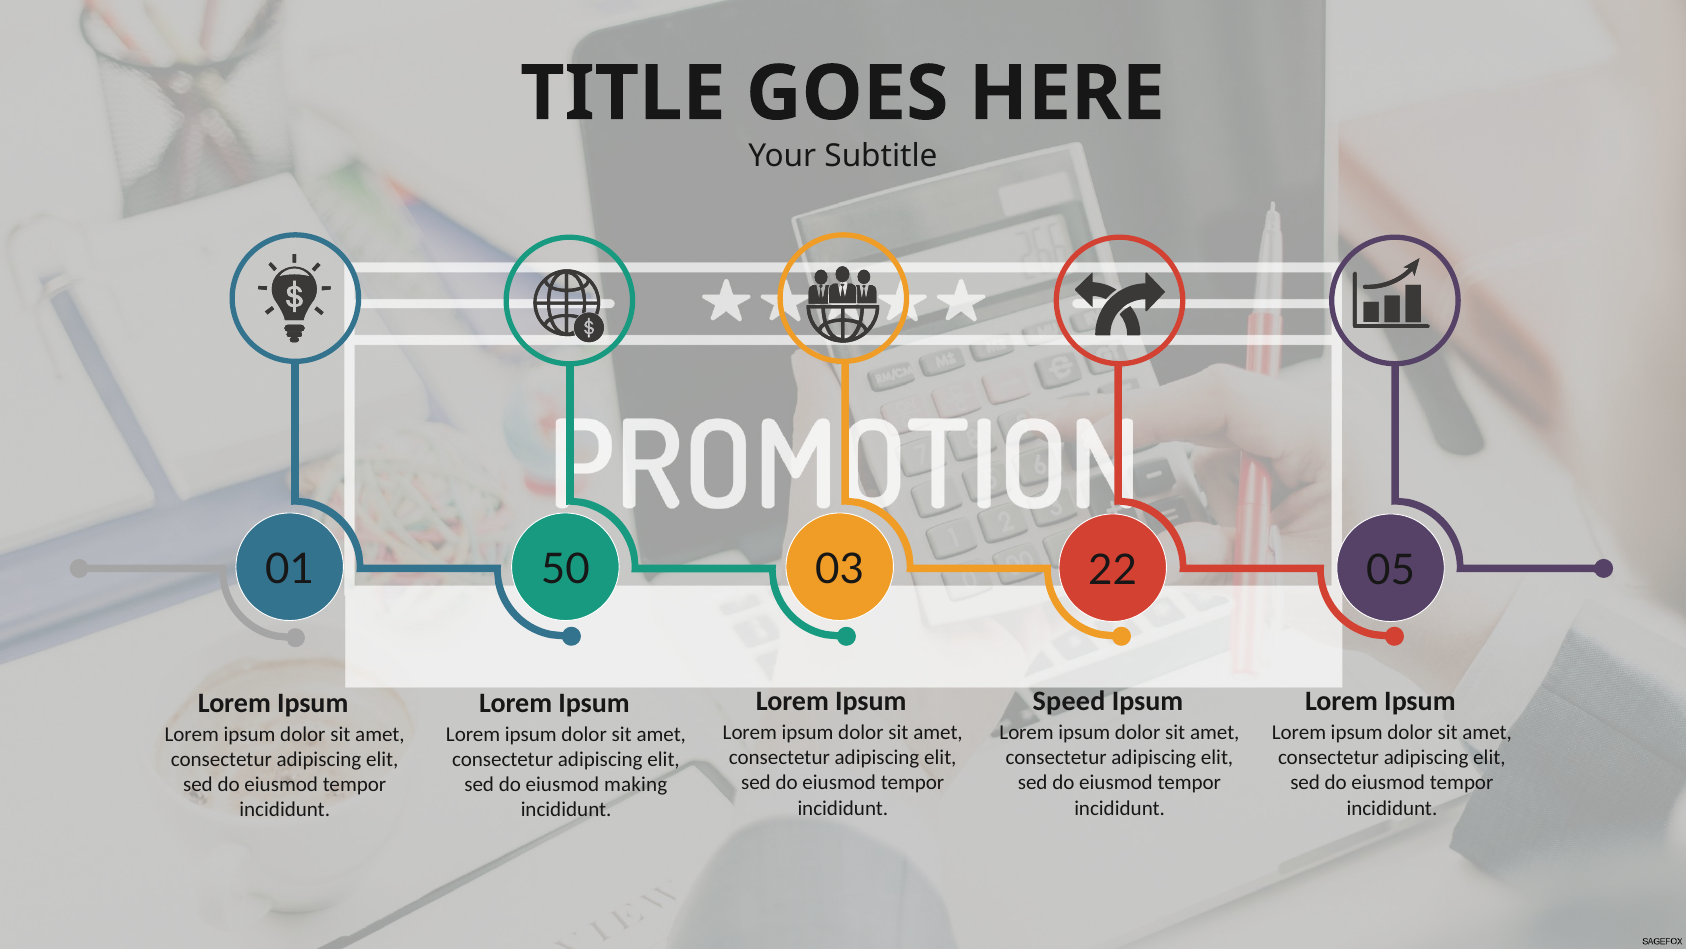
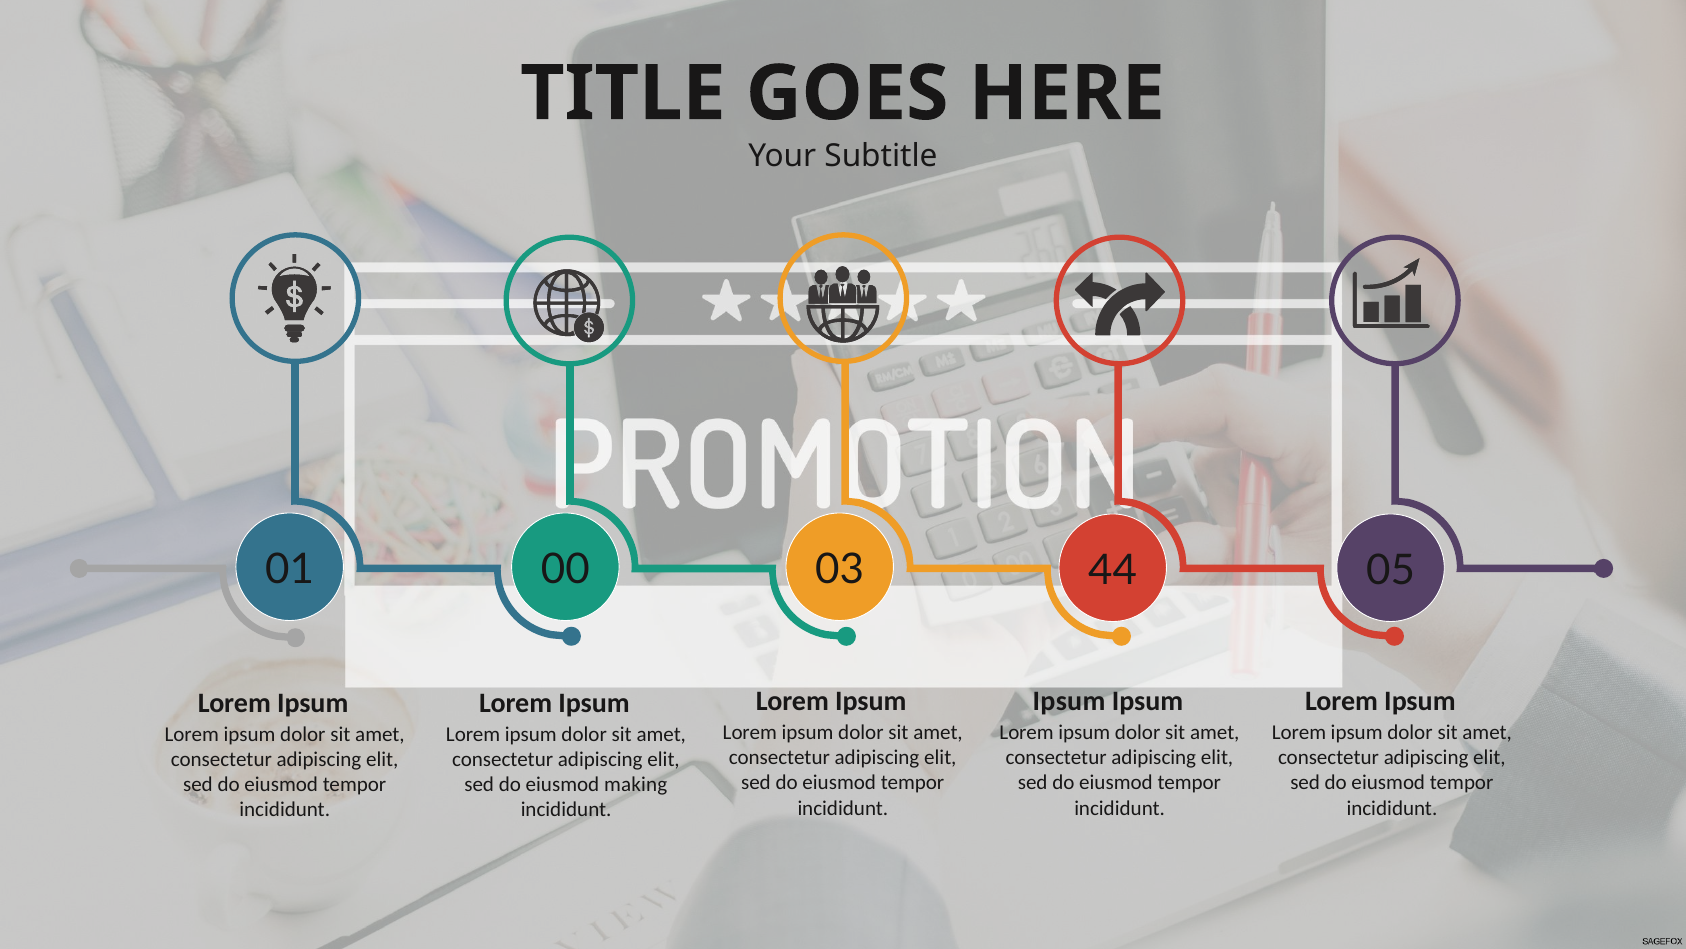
50: 50 -> 00 (565, 569)
22: 22 -> 44 (1113, 570)
Speed: Speed -> Ipsum (1069, 701)
